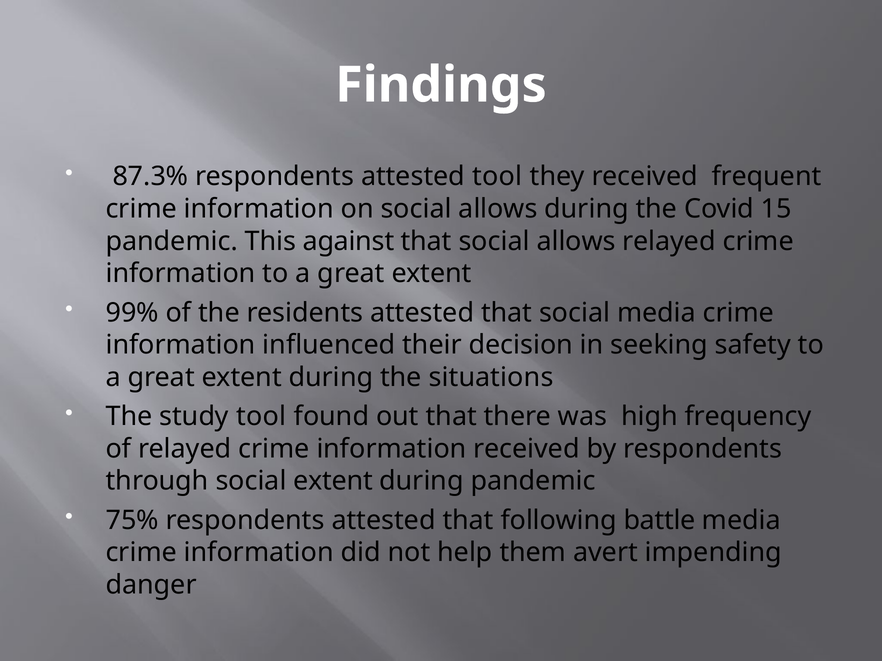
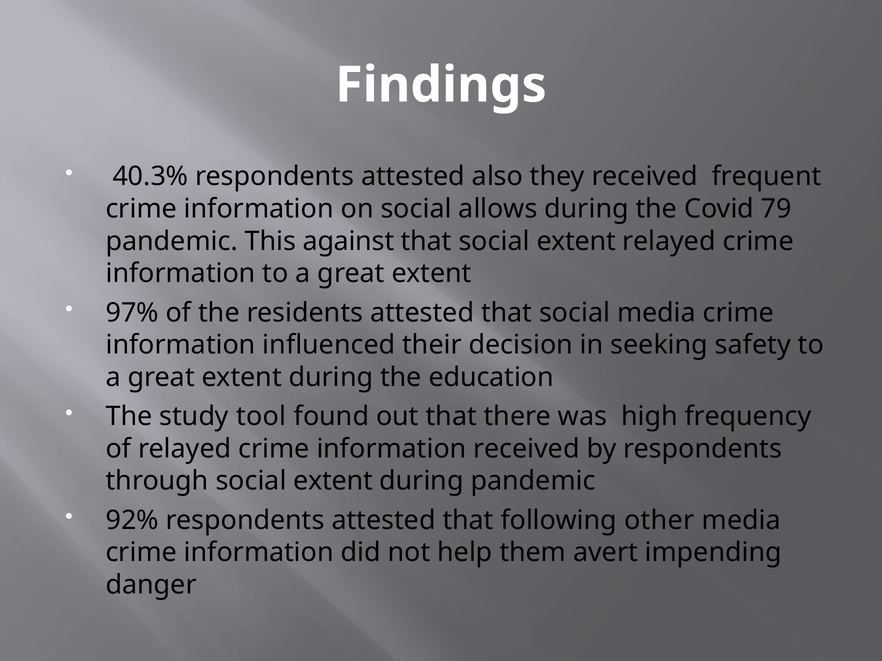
87.3%: 87.3% -> 40.3% (150, 177)
attested tool: tool -> also (498, 177)
15: 15 -> 79 (776, 209)
that social allows: allows -> extent (576, 241)
99%: 99% -> 97% (132, 313)
situations: situations -> education (491, 378)
75%: 75% -> 92% (132, 521)
battle: battle -> other (659, 521)
